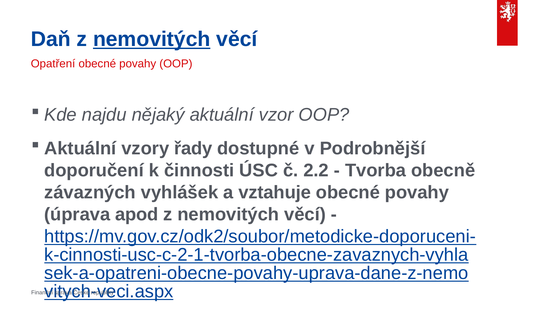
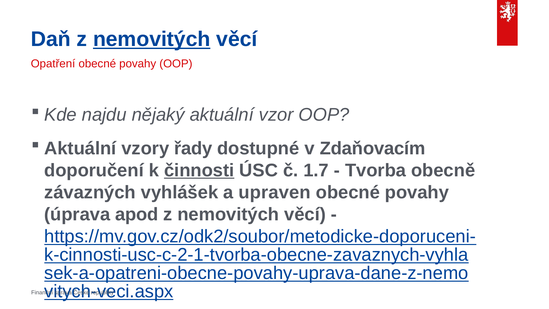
Podrobnější: Podrobnější -> Zdaňovacím (373, 148)
činnosti underline: none -> present (199, 170)
2.2: 2.2 -> 1.7 (316, 170)
vztahuje: vztahuje -> upraven (275, 192)
